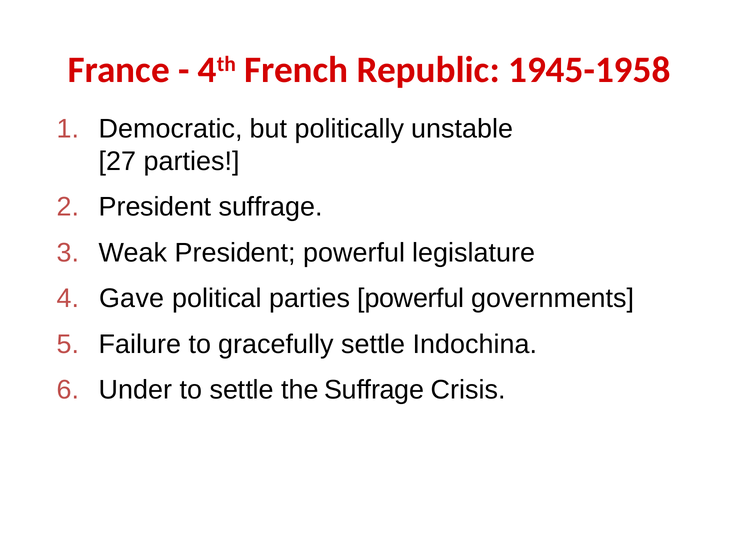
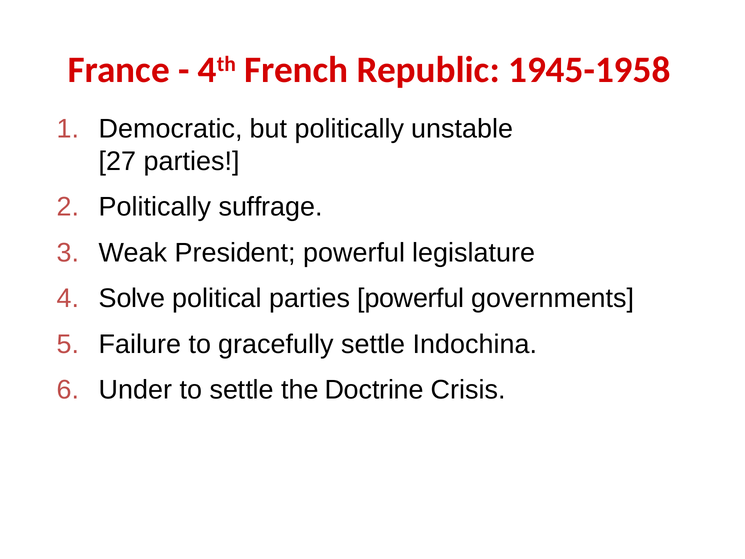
President: President -> Politically (155, 207)
Gave: Gave -> Solve (132, 298)
the Suffrage: Suffrage -> Doctrine (374, 390)
